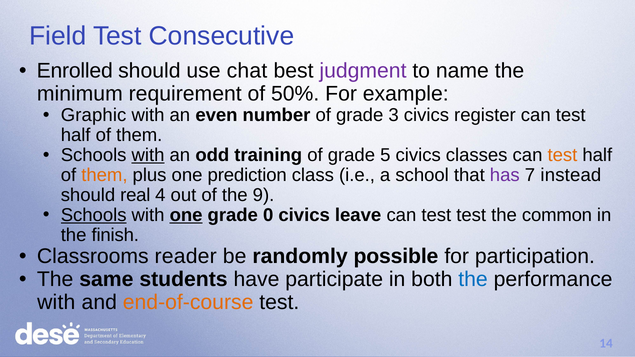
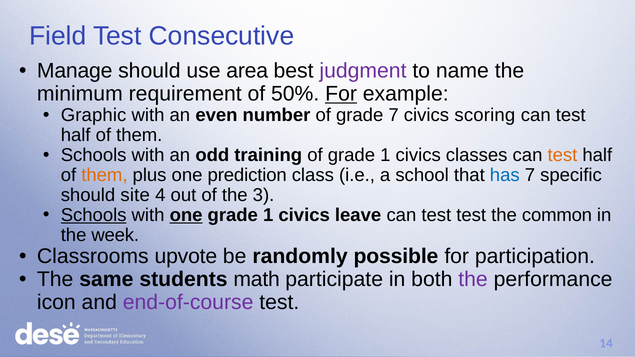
Enrolled: Enrolled -> Manage (75, 71)
chat: chat -> area (247, 71)
For underline: none -> present (341, 94)
grade 3: 3 -> 7 (394, 115)
register: register -> scoring (485, 115)
with underline: present -> none (148, 155)
of grade 5: 5 -> 1 (385, 155)
has colour: purple -> blue (505, 175)
instead: instead -> specific (571, 175)
real: real -> site (135, 195)
9: 9 -> 3 (264, 195)
0: 0 -> 1 (268, 215)
finish: finish -> week (115, 235)
reader: reader -> upvote (186, 257)
have: have -> math (257, 279)
the colour: blue -> purple (473, 279)
with: with -> icon (56, 302)
end-of-course colour: orange -> purple (188, 302)
